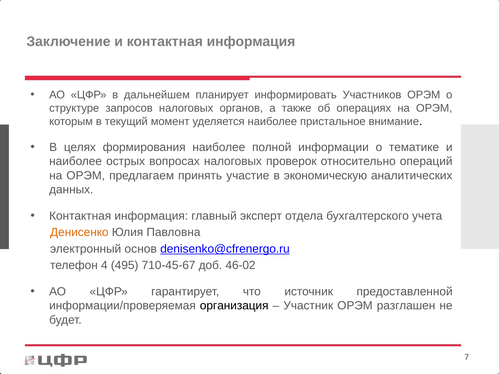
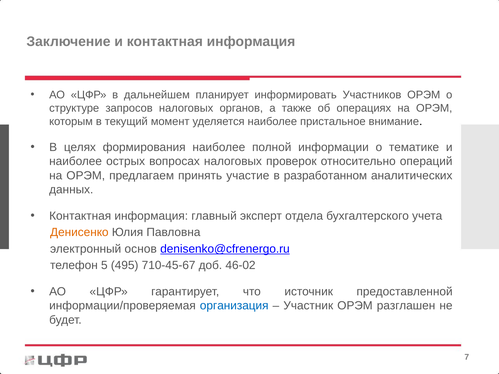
экономическую: экономическую -> разработанном (325, 176)
4: 4 -> 5 (104, 265)
организация colour: black -> blue (234, 306)
